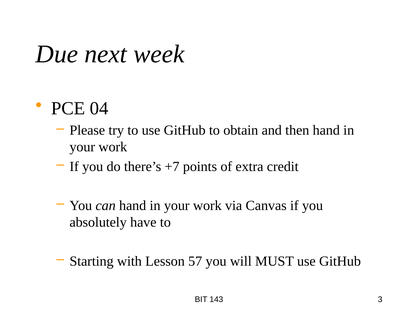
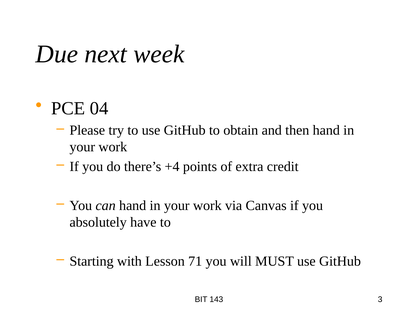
+7: +7 -> +4 (172, 167)
57: 57 -> 71 (195, 262)
